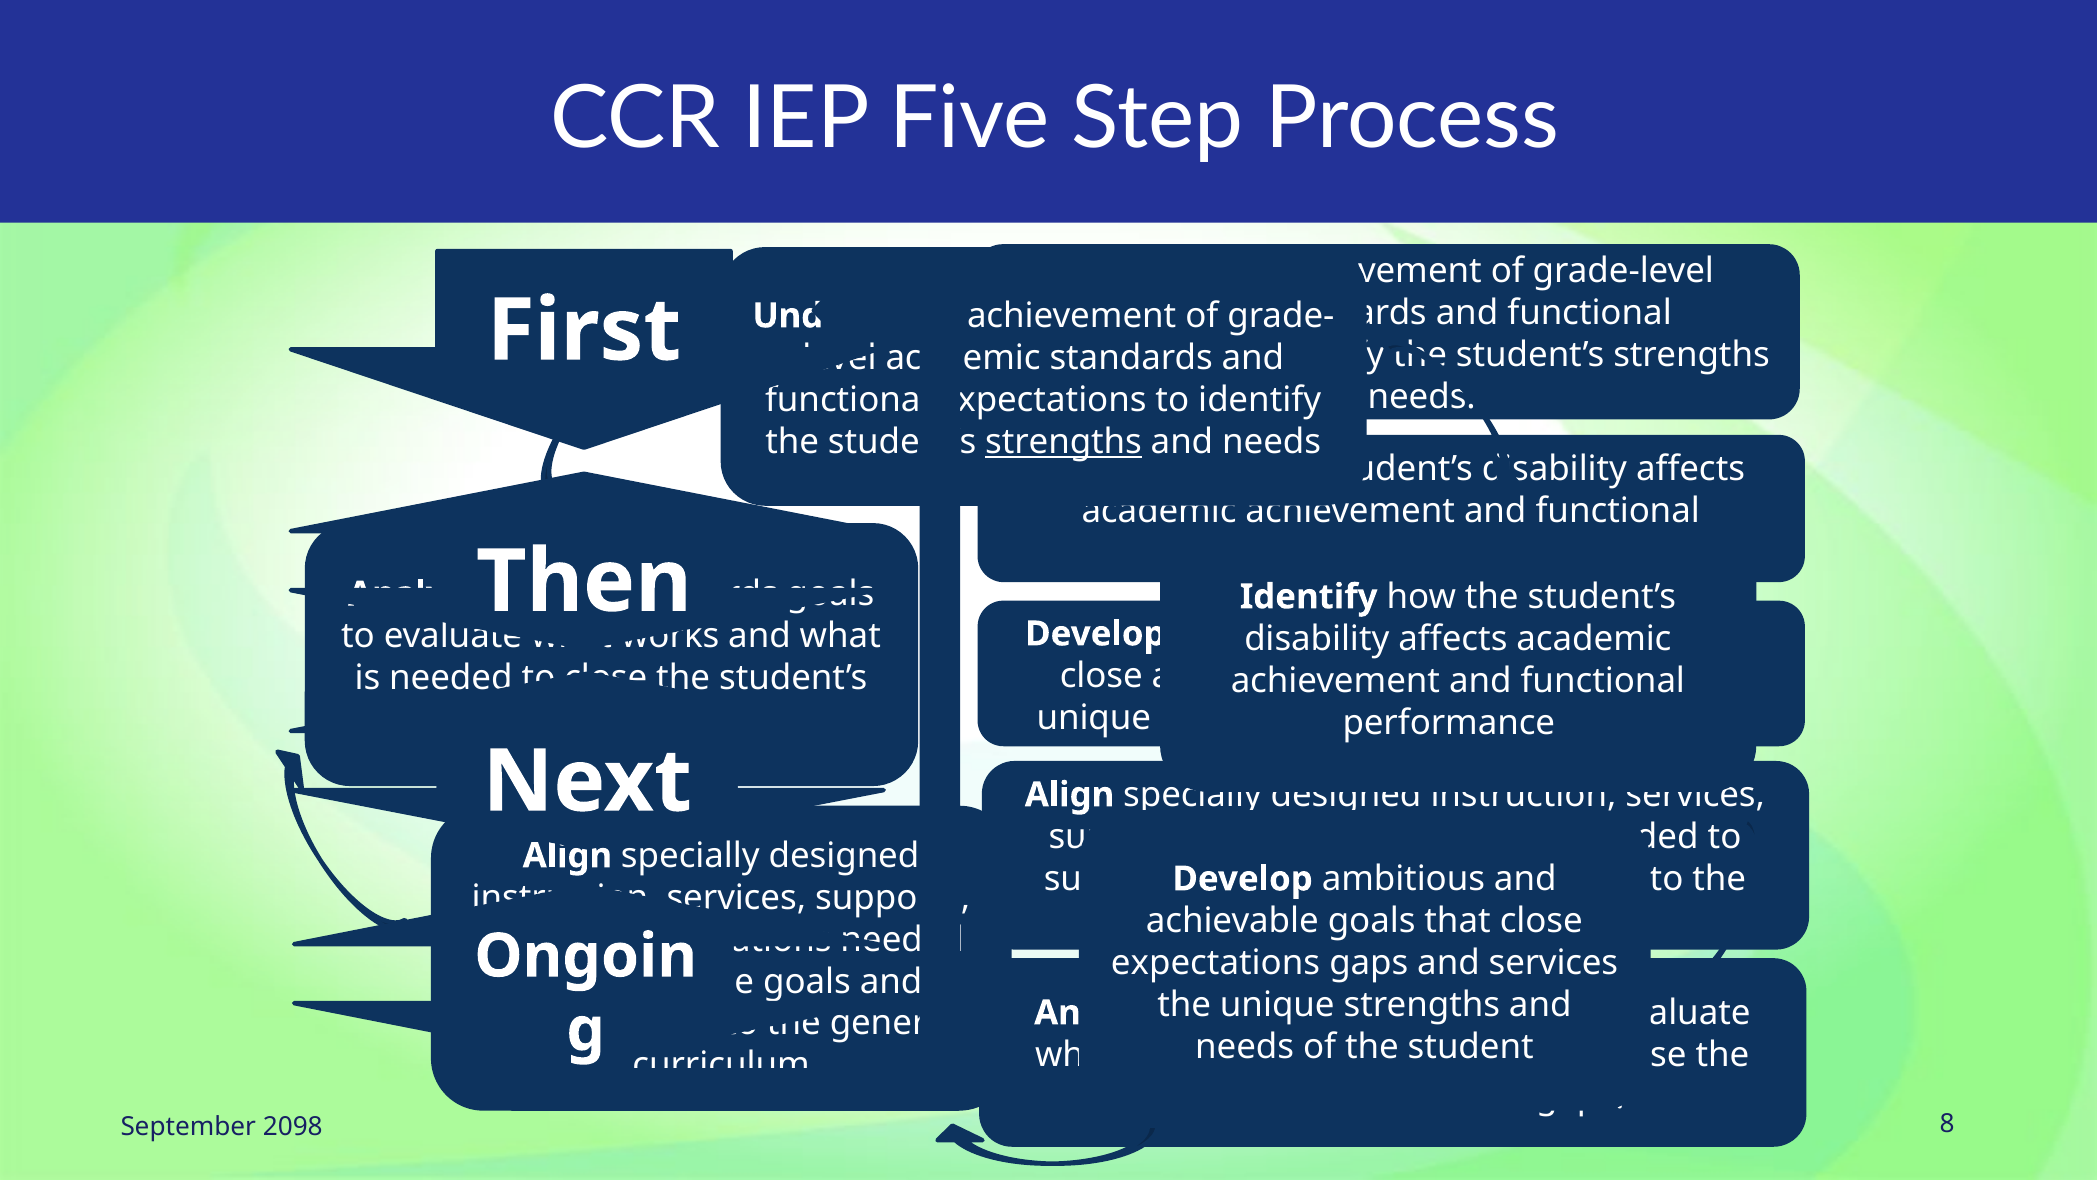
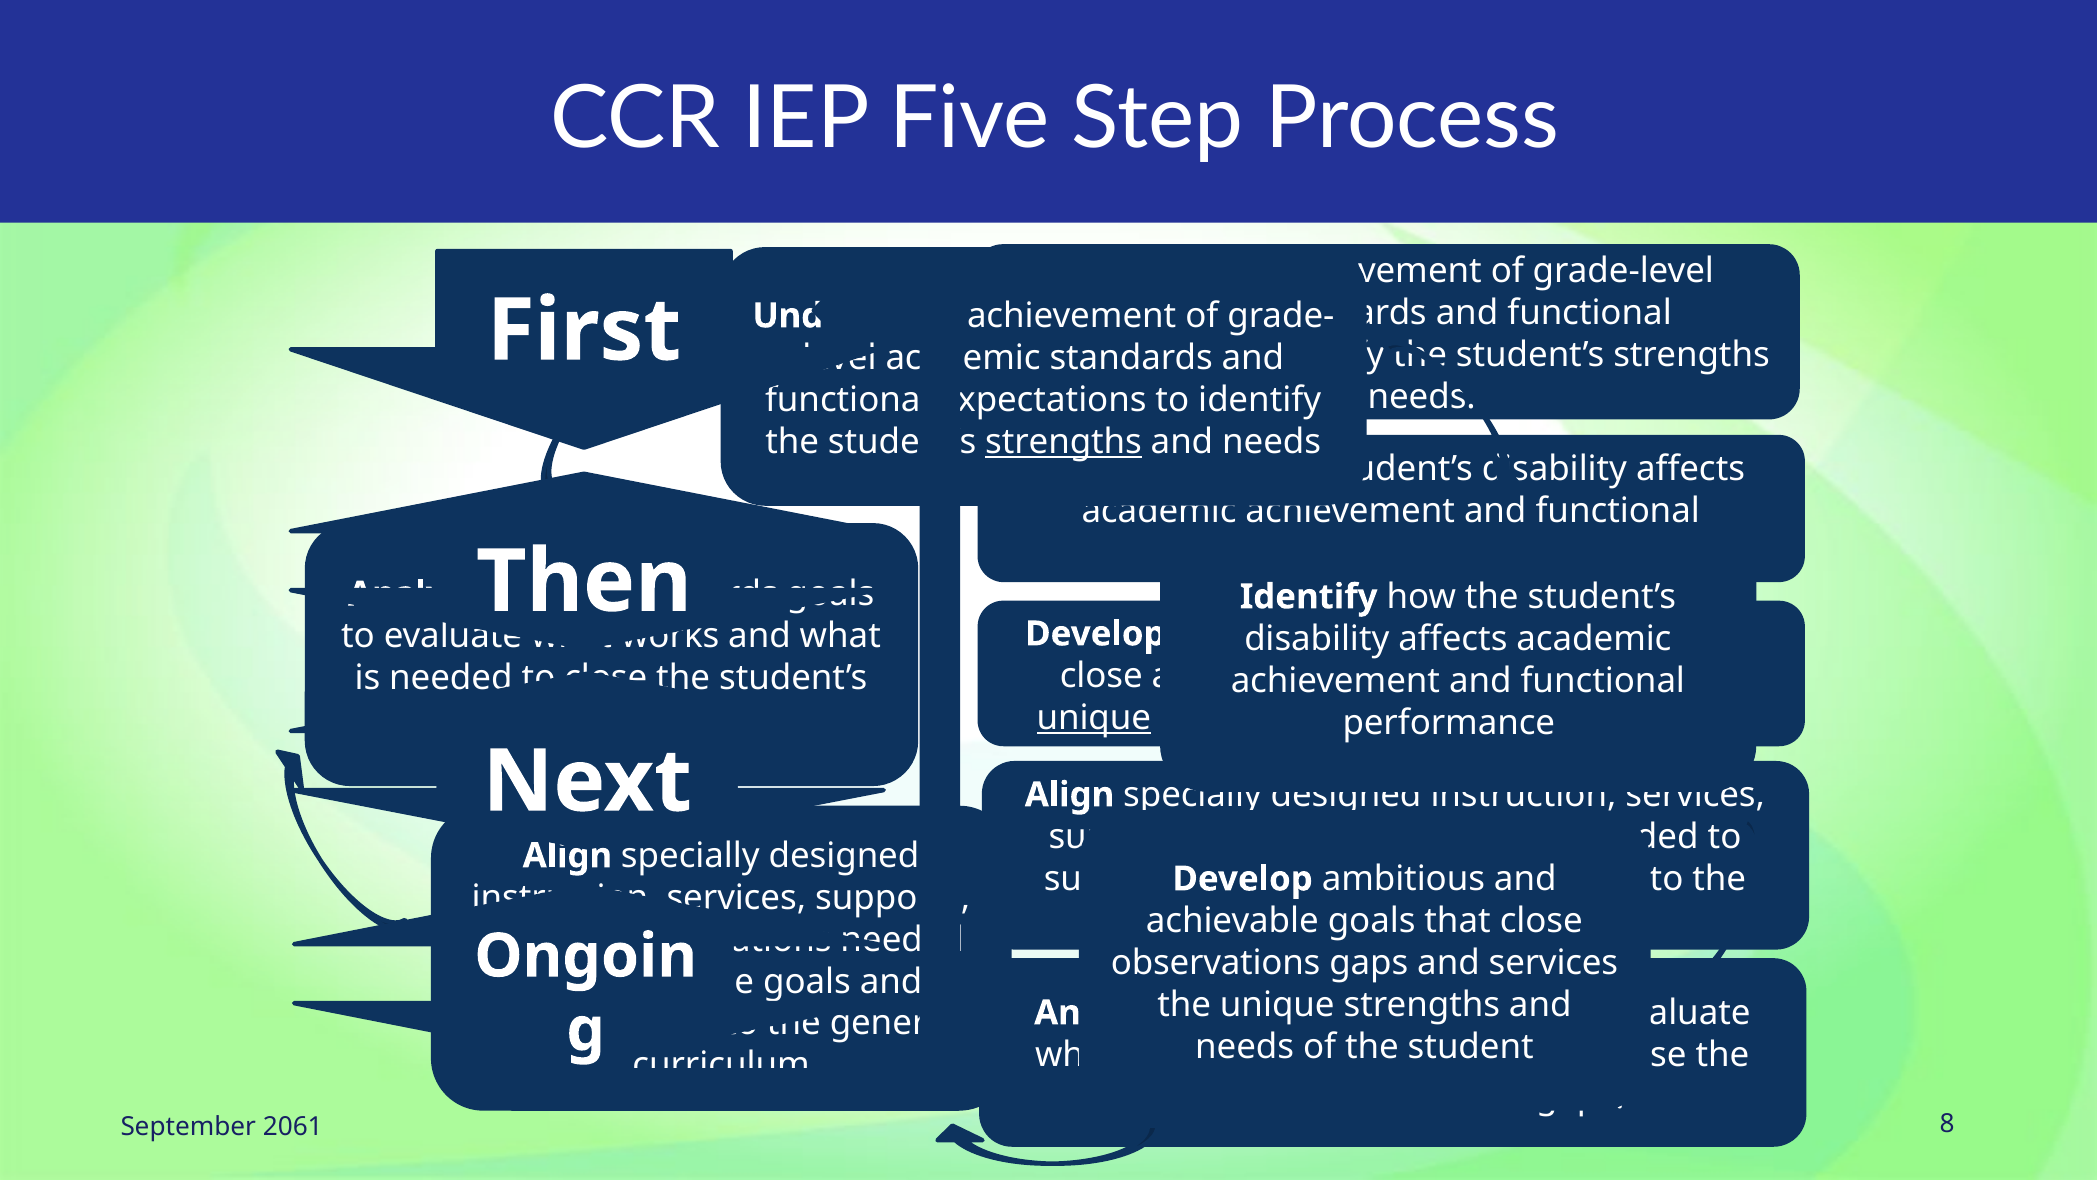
unique underline: none -> present (1094, 718)
expectations: expectations -> observations (1216, 962)
2098: 2098 -> 2061 (293, 1126)
